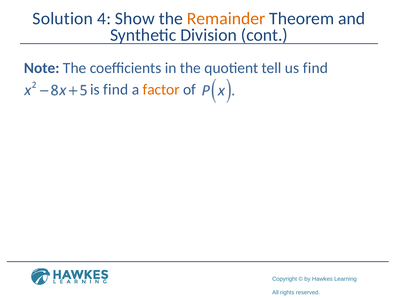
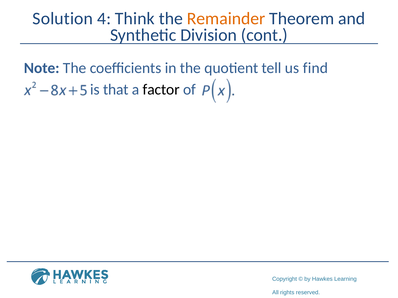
Show: Show -> Think (135, 18)
is find: find -> that (116, 90)
factor colour: orange -> black (161, 90)
